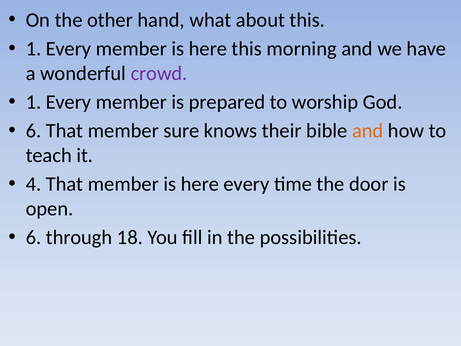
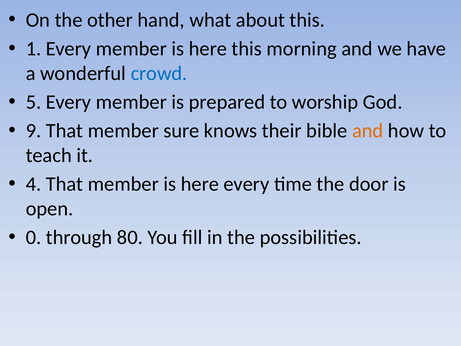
crowd colour: purple -> blue (159, 73)
1: 1 -> 5 (34, 102)
6: 6 -> 9 (34, 131)
6: 6 -> 0 (34, 237)
18: 18 -> 80 (130, 237)
